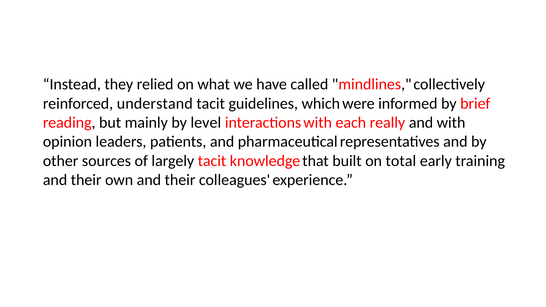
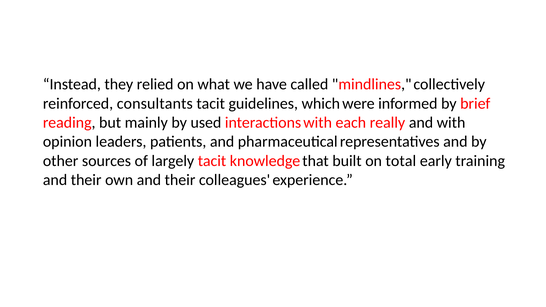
understand: understand -> consultants (155, 104)
level: level -> used (206, 123)
